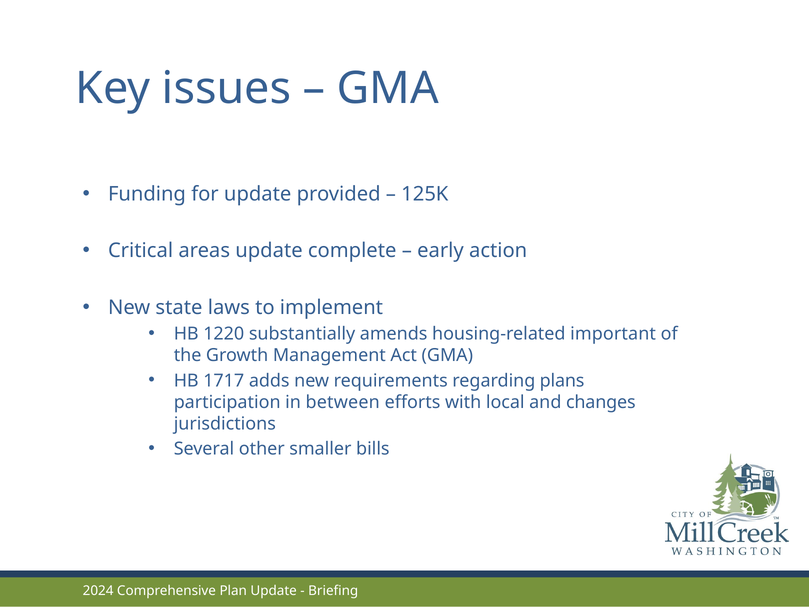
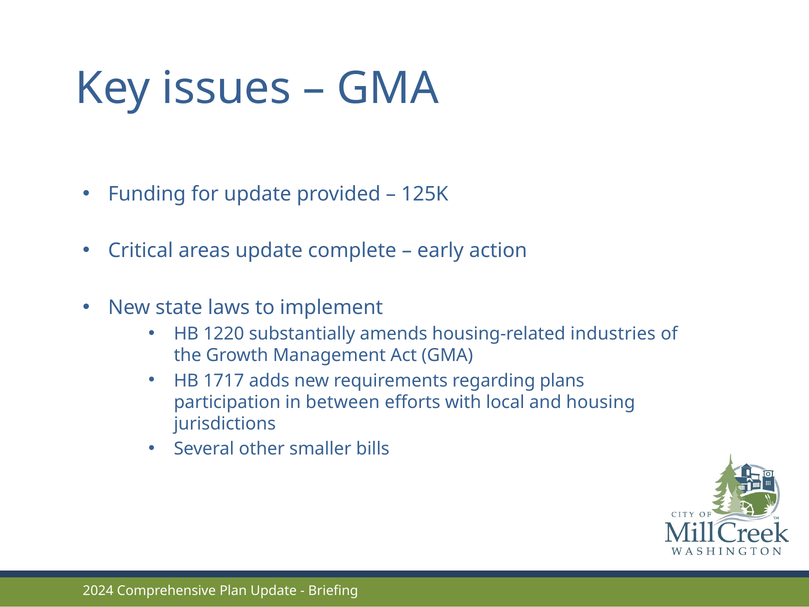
important: important -> industries (613, 334)
changes: changes -> housing (601, 402)
